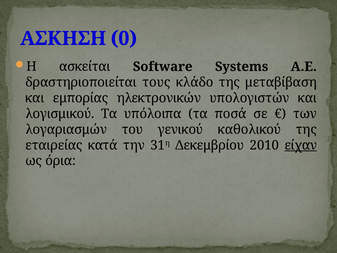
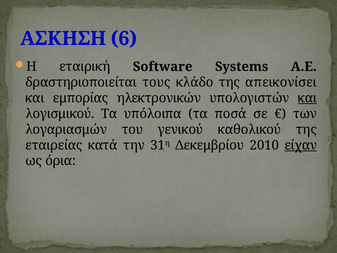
0: 0 -> 6 (124, 38)
ασκείται: ασκείται -> εταιρική (85, 67)
μεταβίβαση: μεταβίβαση -> απεικονίσει (281, 82)
και underline: none -> present (307, 98)
